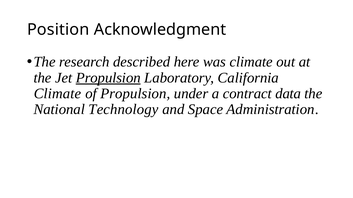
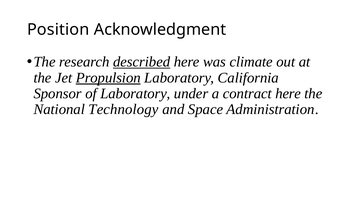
described underline: none -> present (142, 62)
Climate: Climate -> Sponsor (58, 94)
of Propulsion: Propulsion -> Laboratory (135, 94)
contract data: data -> here (288, 94)
